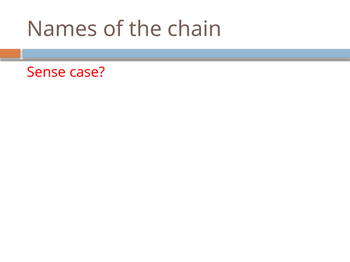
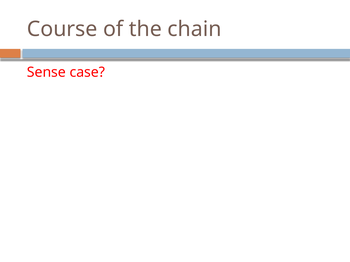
Names: Names -> Course (62, 29)
